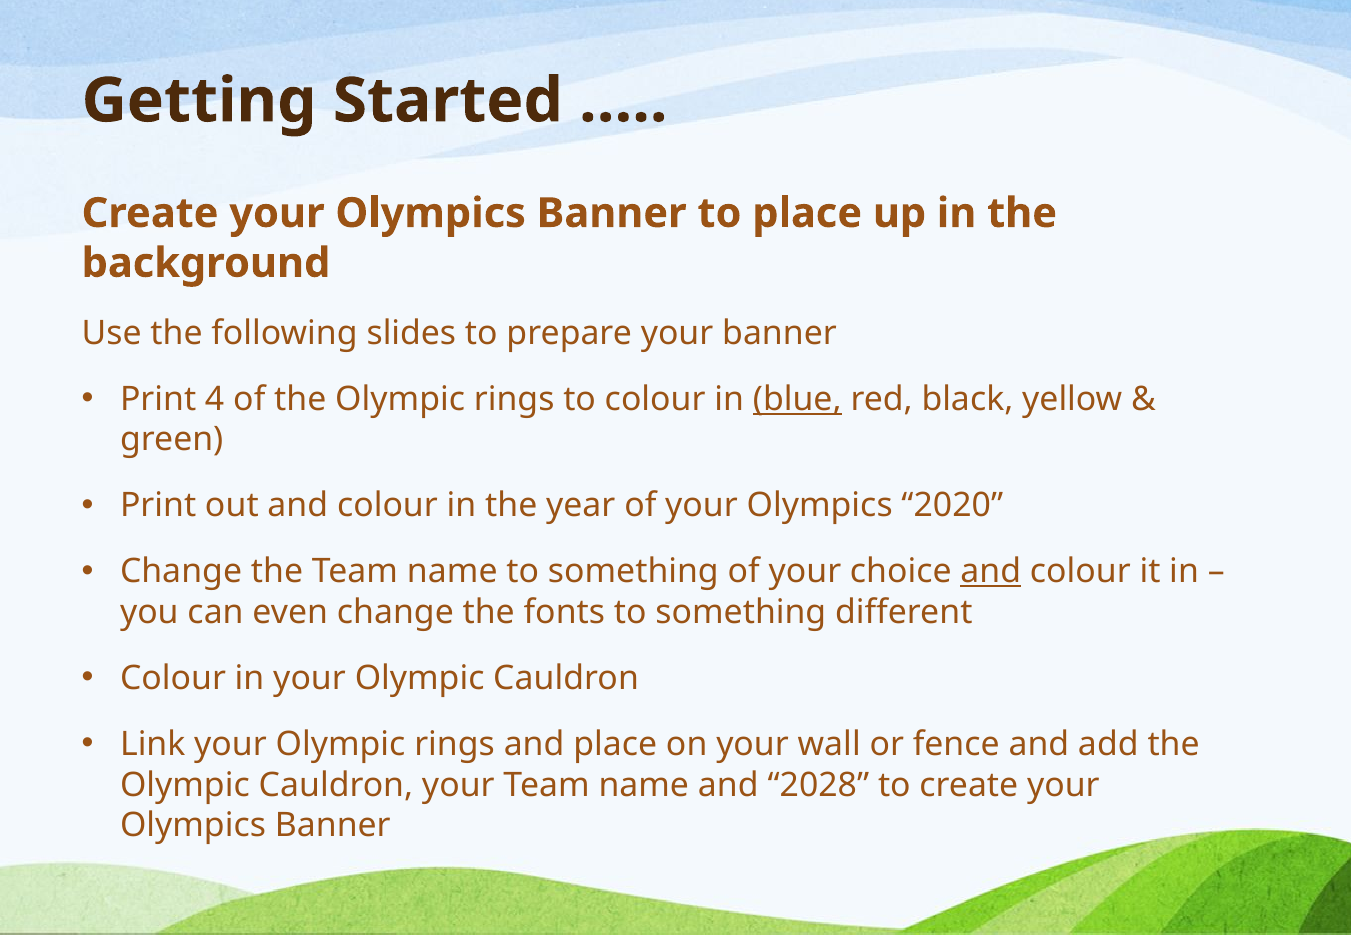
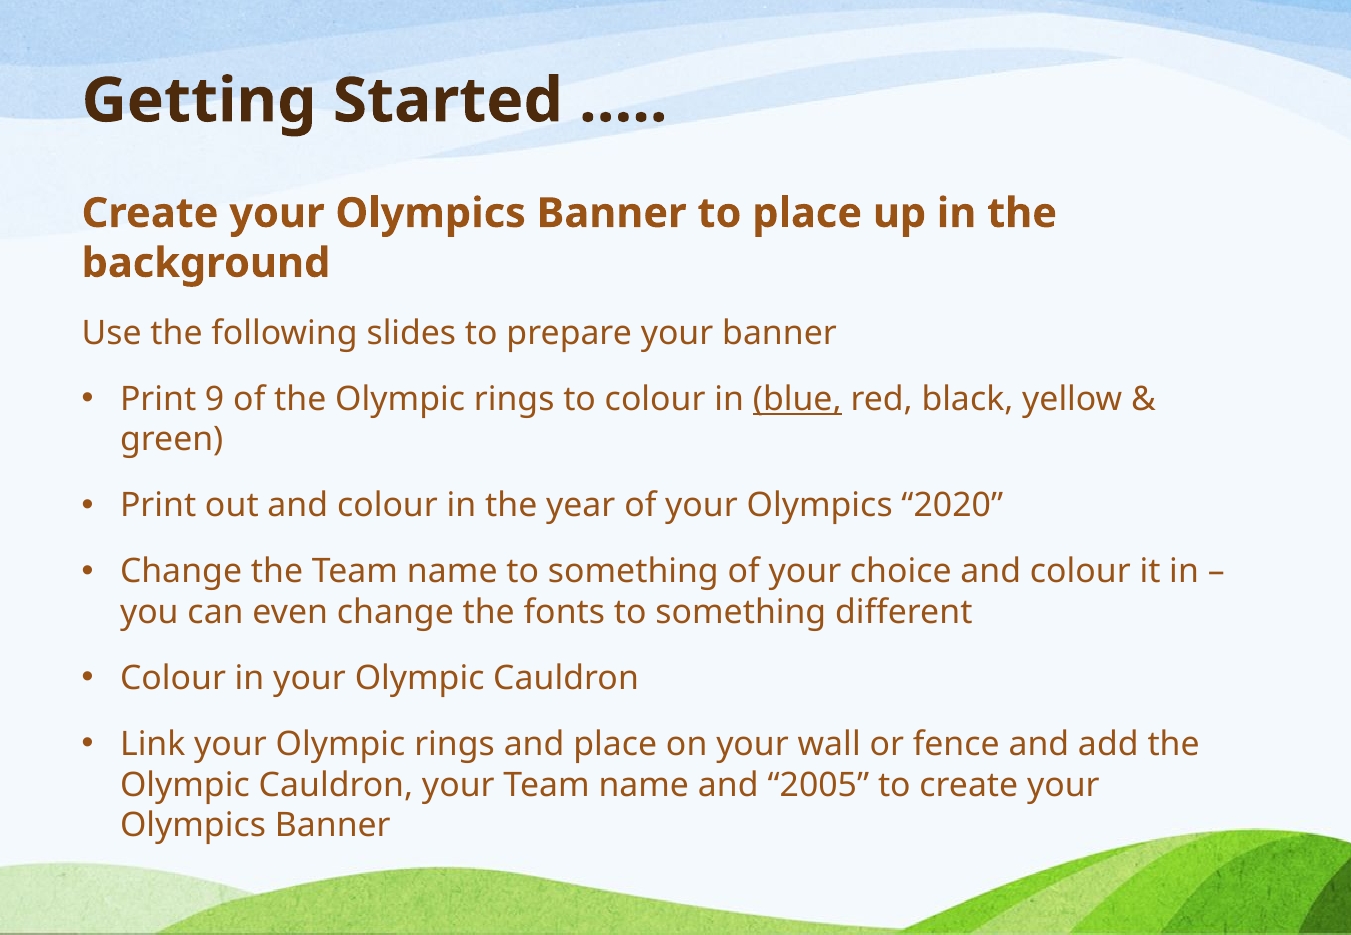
4: 4 -> 9 (215, 399)
and underline: present -> none (991, 572)
2028: 2028 -> 2005 (818, 785)
